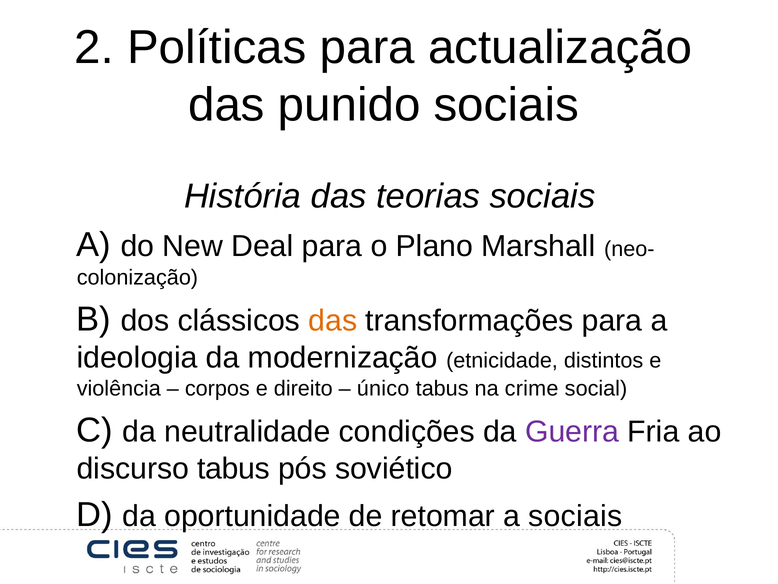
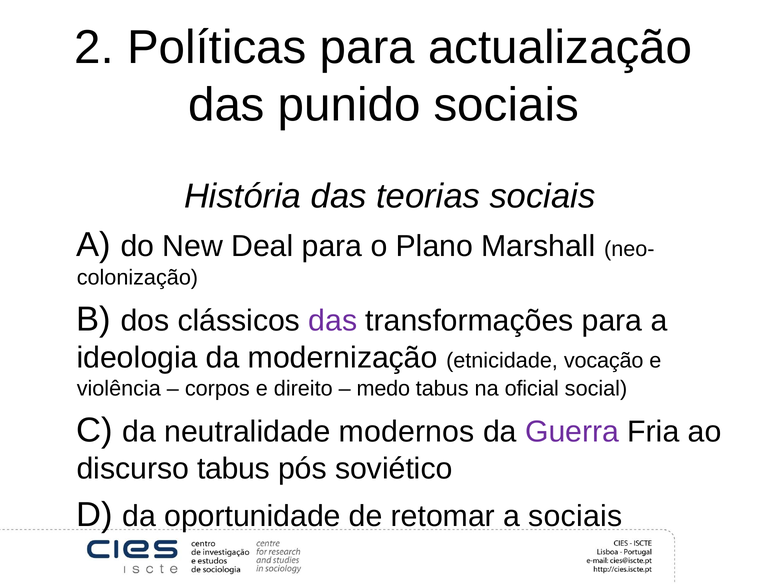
das colour: orange -> purple (333, 321)
distintos: distintos -> vocação (604, 361)
único: único -> medo (383, 388)
crime: crime -> oficial (532, 388)
condições: condições -> modernos (407, 431)
